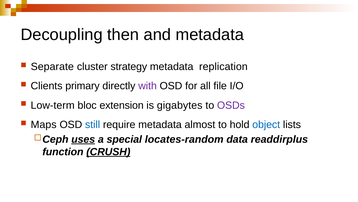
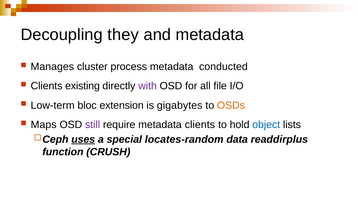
then: then -> they (123, 35)
Separate: Separate -> Manages (52, 67)
strategy: strategy -> process (129, 67)
replication: replication -> conducted (223, 67)
primary: primary -> existing (82, 86)
OSDs colour: purple -> orange (231, 105)
still colour: blue -> purple (93, 124)
metadata almost: almost -> clients (200, 124)
CRUSH underline: present -> none (108, 151)
